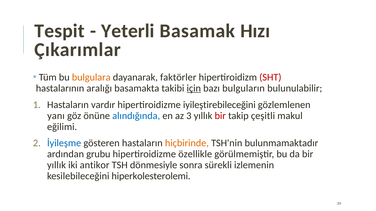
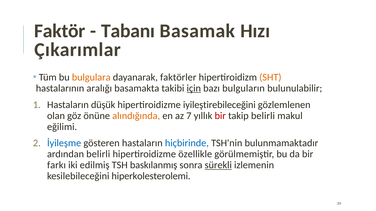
Tespit: Tespit -> Faktör (60, 31)
Yeterli: Yeterli -> Tabanı (128, 31)
SHT colour: red -> orange (270, 77)
vardır: vardır -> düşük (103, 105)
yanı: yanı -> olan (56, 116)
alındığında colour: blue -> orange (136, 116)
3: 3 -> 7 (189, 116)
takip çeşitli: çeşitli -> belirli (263, 116)
hiçbirinde colour: orange -> blue (187, 143)
ardından grubu: grubu -> belirli (98, 154)
yıllık: yıllık -> farkı (56, 166)
antikor: antikor -> edilmiş (95, 166)
dönmesiyle: dönmesiyle -> baskılanmış (154, 166)
sürekli underline: none -> present (218, 166)
